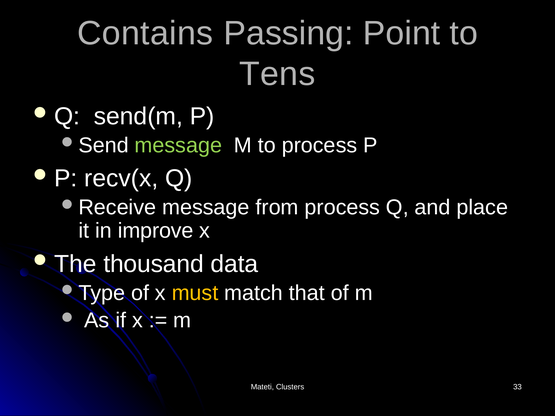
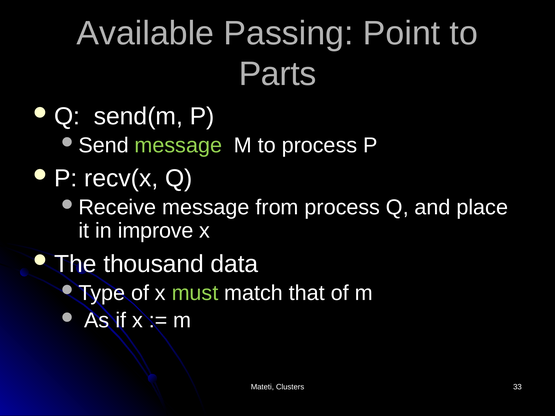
Contains: Contains -> Available (145, 33)
Tens: Tens -> Parts (278, 74)
must colour: yellow -> light green (195, 293)
